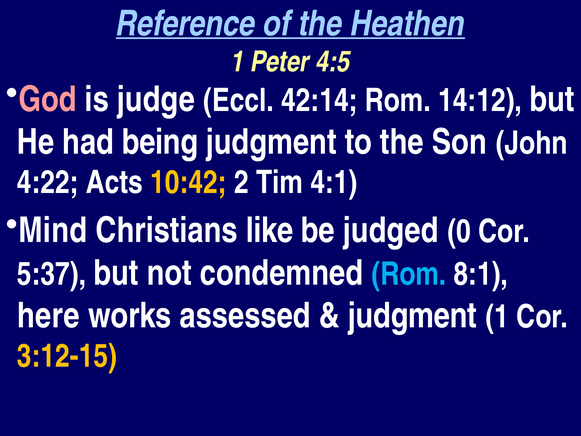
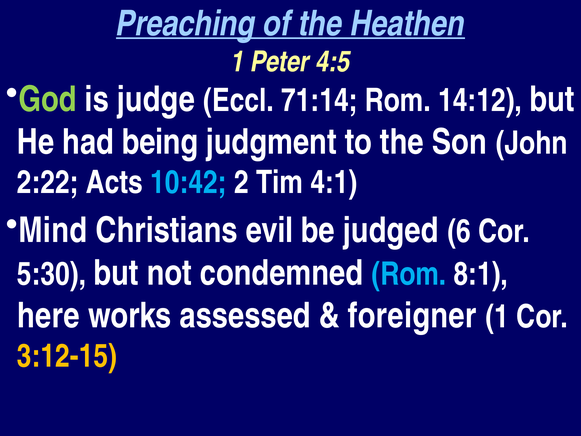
Reference: Reference -> Preaching (185, 24)
God colour: pink -> light green (47, 99)
42:14: 42:14 -> 71:14 (319, 100)
4:22: 4:22 -> 2:22 (48, 182)
10:42 colour: yellow -> light blue (188, 182)
like: like -> evil (269, 230)
0: 0 -> 6 (459, 231)
5:37: 5:37 -> 5:30 (52, 274)
judgment: judgment -> foreigner (412, 315)
